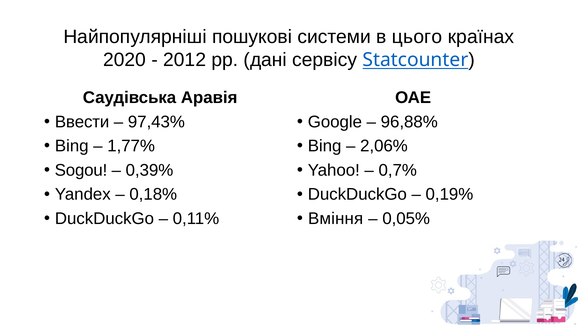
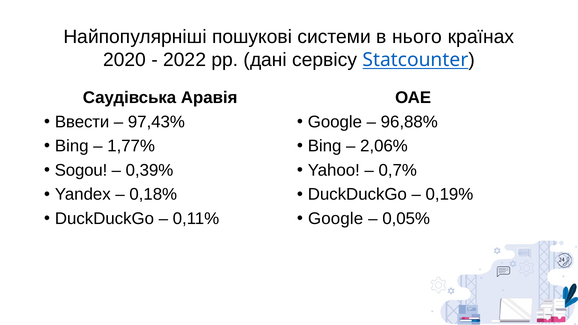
цього: цього -> нього (417, 37)
2012: 2012 -> 2022 (185, 60)
Вміння: Вміння -> Google (336, 219)
